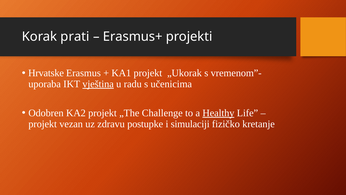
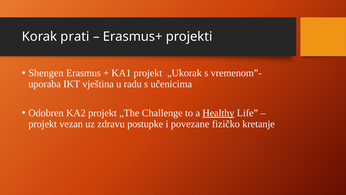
Hrvatske: Hrvatske -> Shengen (46, 73)
vještina underline: present -> none (98, 84)
simulaciji: simulaciji -> povezane (190, 124)
